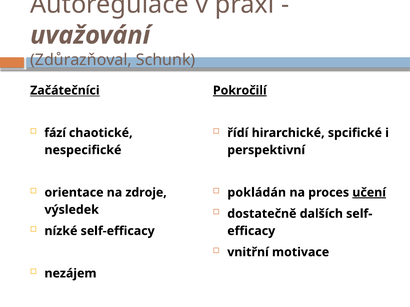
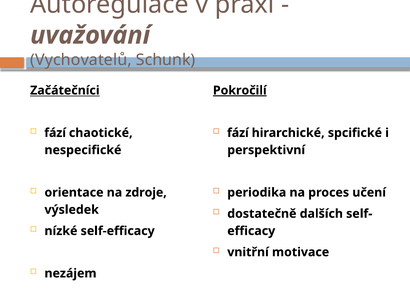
Zdůrazňoval: Zdůrazňoval -> Vychovatelů (81, 60)
řídí: řídí -> fází (238, 133)
pokládán: pokládán -> periodika (257, 193)
učení underline: present -> none (369, 193)
